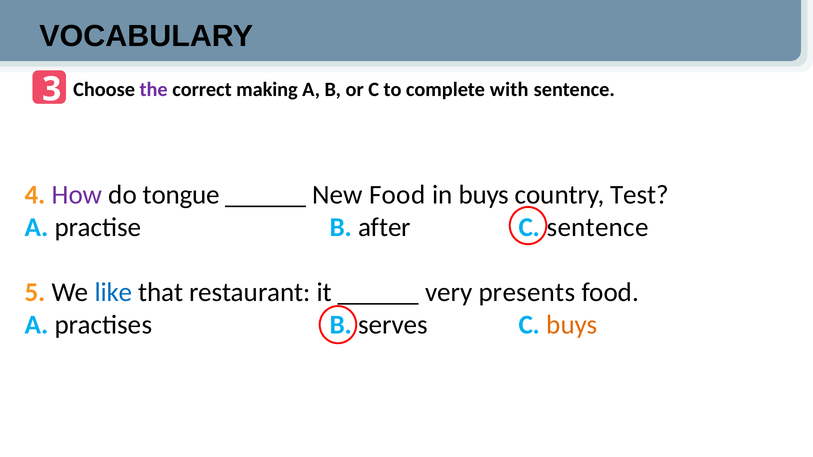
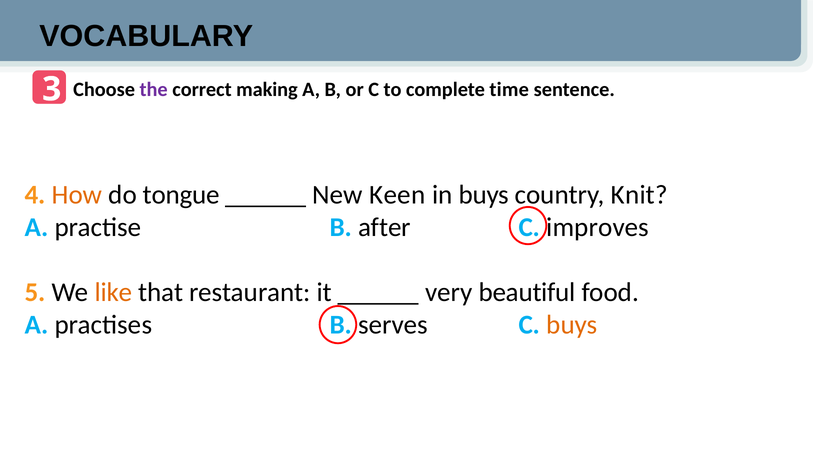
with: with -> time (509, 90)
How colour: purple -> orange (77, 195)
New Food: Food -> Keen (397, 195)
Test: Test -> Knit (639, 195)
C sentence: sentence -> improves (598, 227)
like colour: blue -> orange (113, 292)
presents: presents -> beautiful (527, 292)
